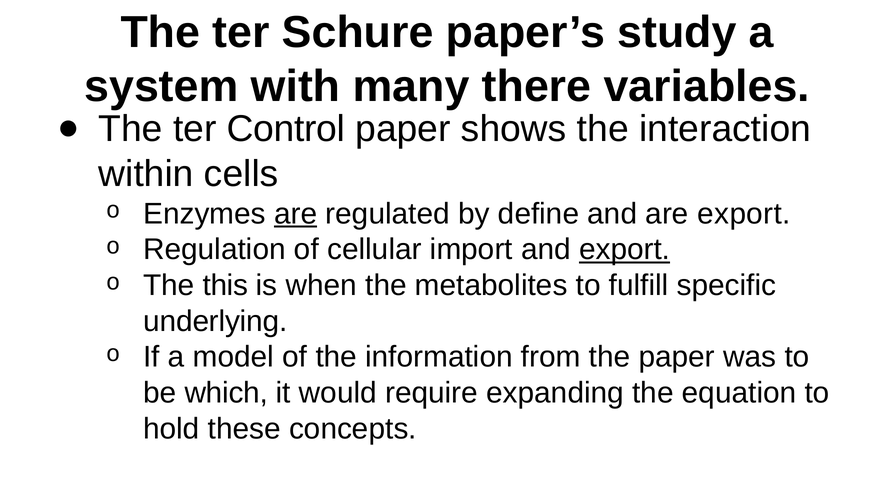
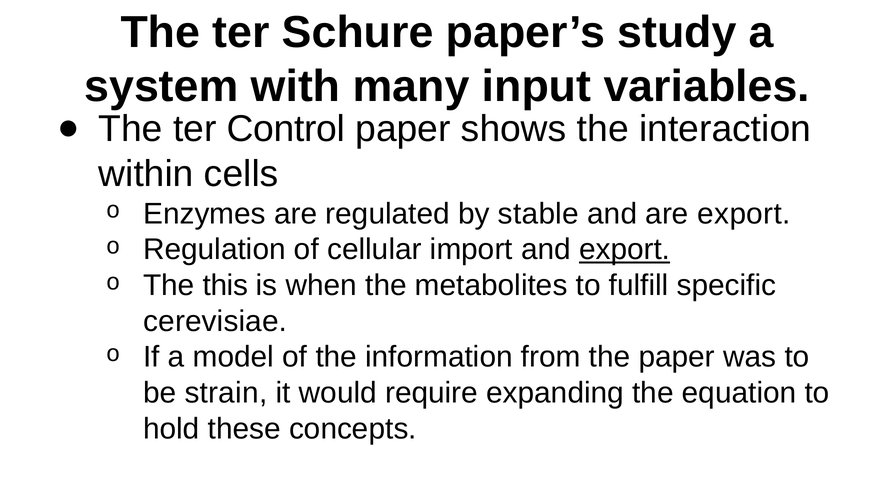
there: there -> input (537, 86)
are underline: present -> none (296, 214)
define: define -> stable (538, 214)
underlying: underlying -> cerevisiae (215, 321)
which: which -> strain (226, 393)
